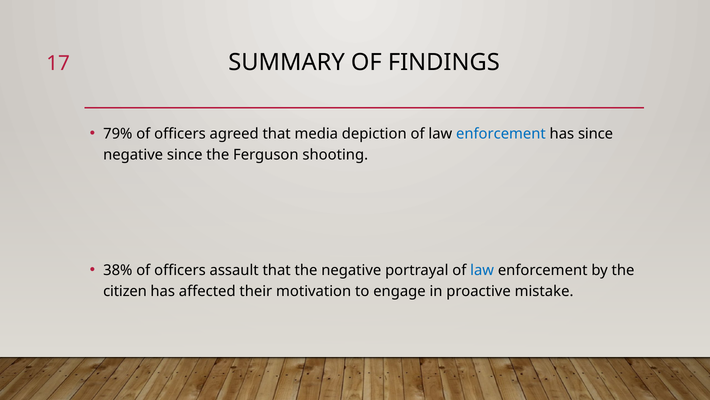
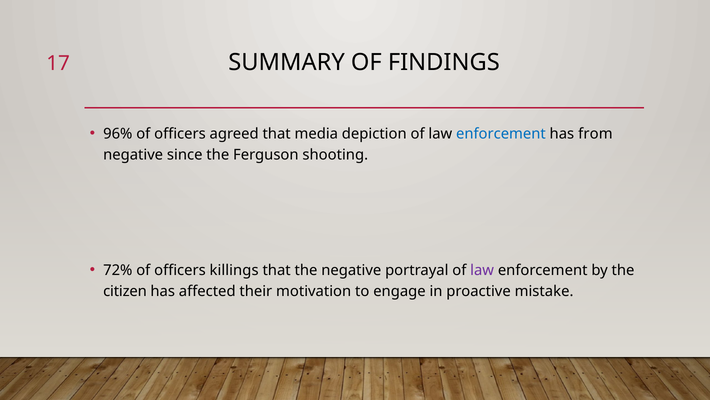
79%: 79% -> 96% (118, 134)
has since: since -> from (595, 134)
38%: 38% -> 72% (118, 270)
assault: assault -> killings (234, 270)
law colour: blue -> purple (482, 270)
